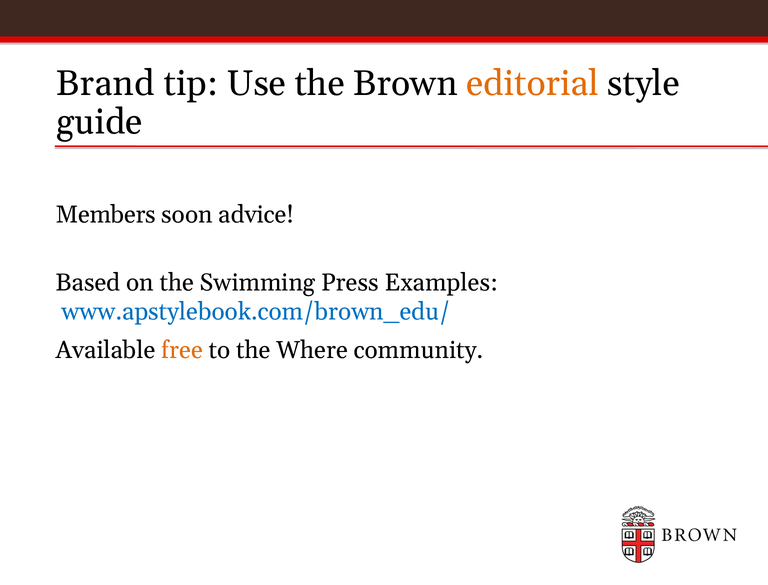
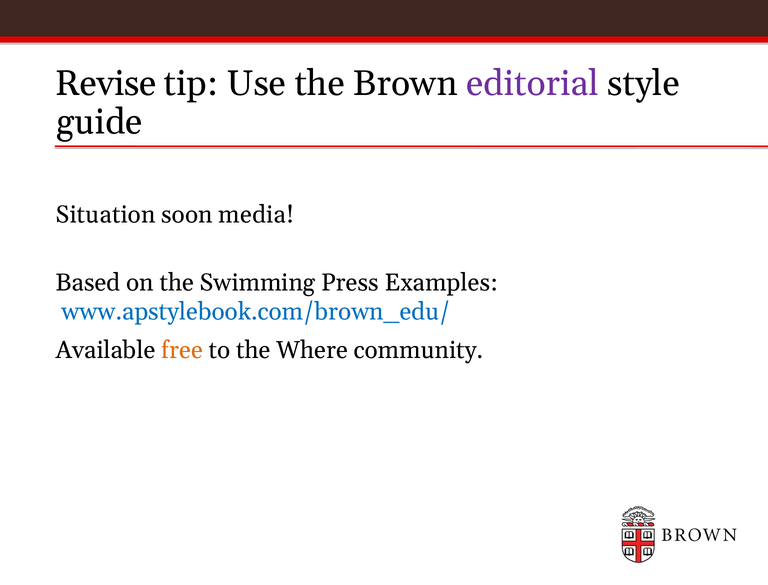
Brand: Brand -> Revise (106, 83)
editorial colour: orange -> purple (532, 83)
Members: Members -> Situation (106, 215)
advice: advice -> media (256, 215)
